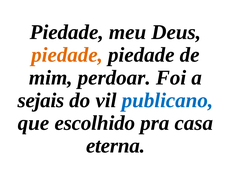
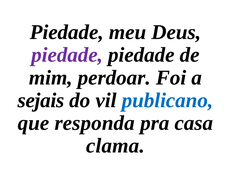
piedade colour: orange -> purple (67, 55)
escolhido: escolhido -> responda (95, 123)
eterna: eterna -> clama (115, 145)
